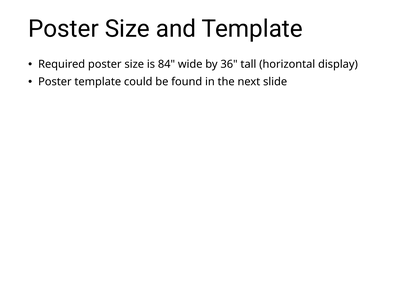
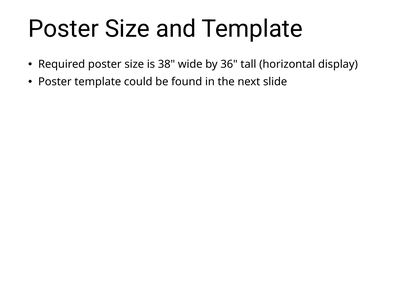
84: 84 -> 38 (166, 64)
